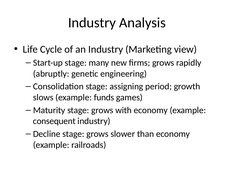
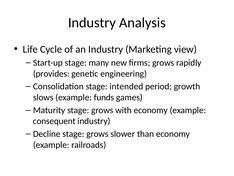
abruptly: abruptly -> provides (51, 73)
assigning: assigning -> intended (126, 86)
